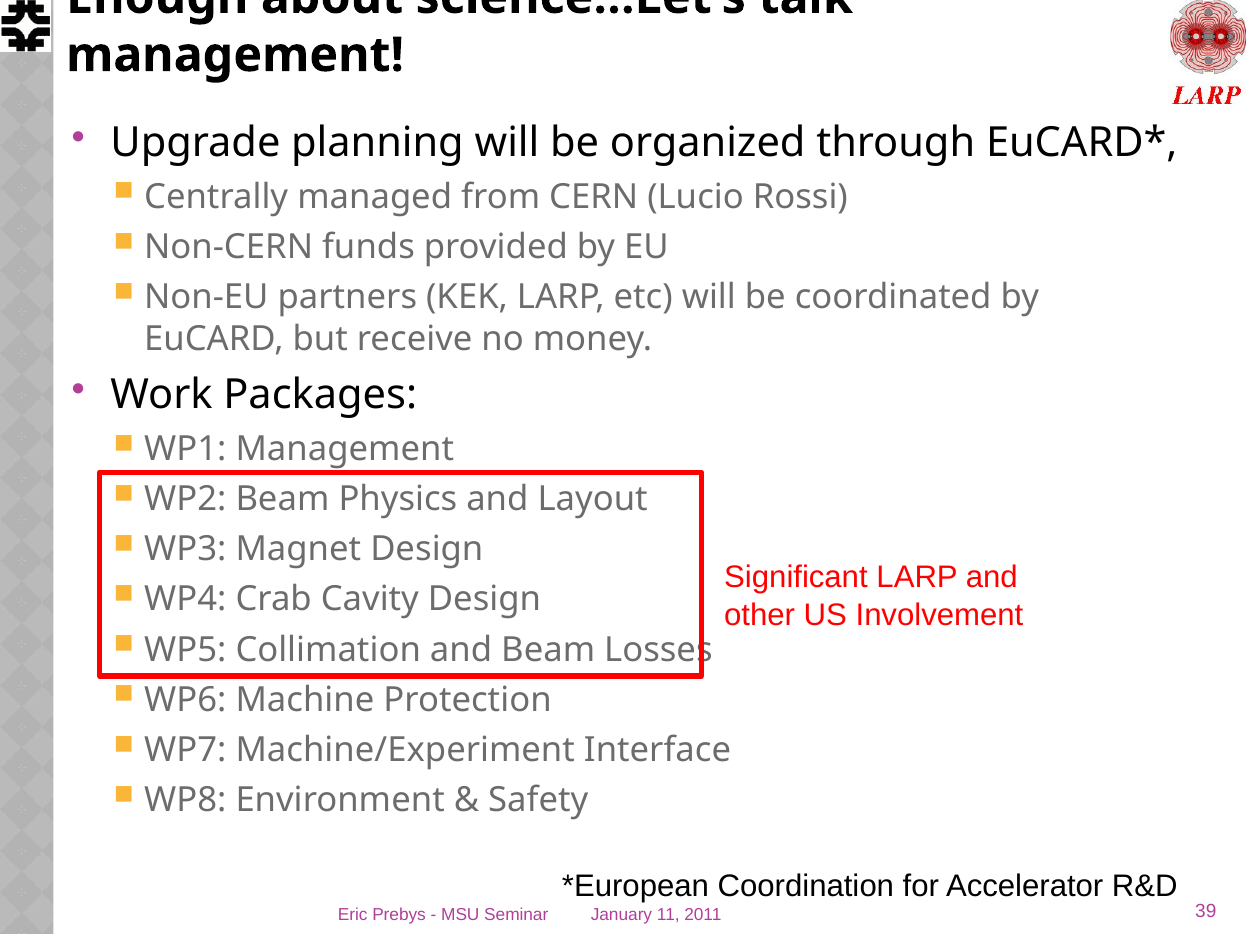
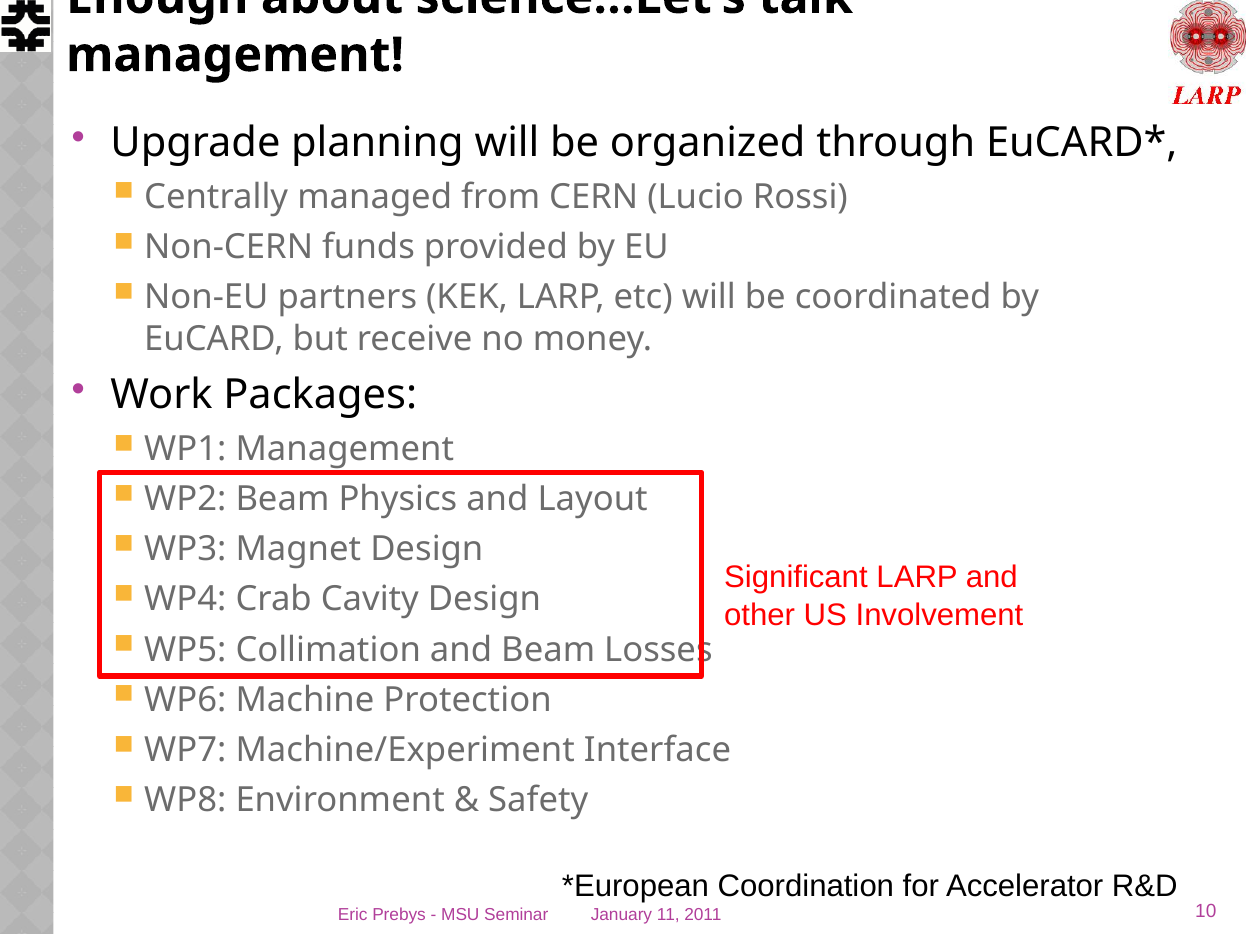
39: 39 -> 10 (1206, 911)
